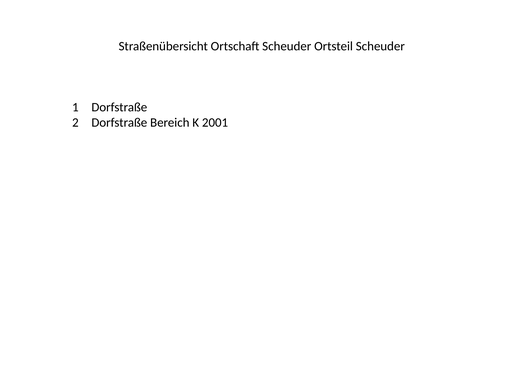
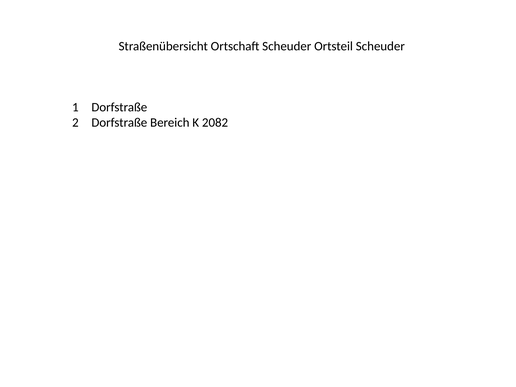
2001: 2001 -> 2082 (215, 123)
